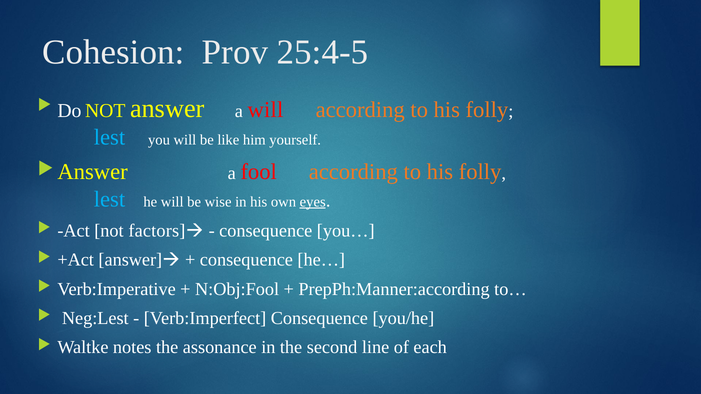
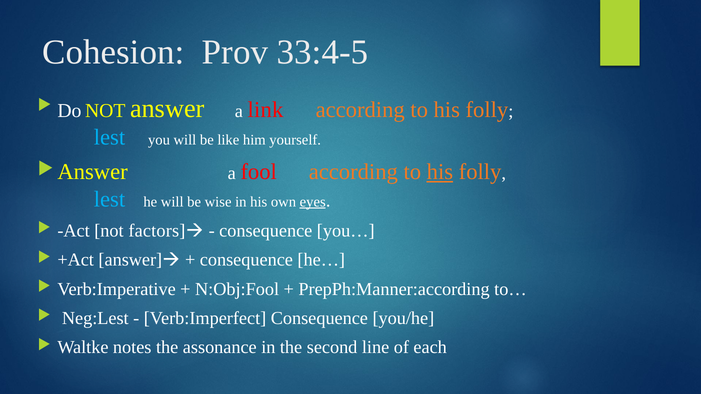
25:4-5: 25:4-5 -> 33:4-5 (323, 52)
a will: will -> link (265, 110)
his underline: none -> present (440, 172)
